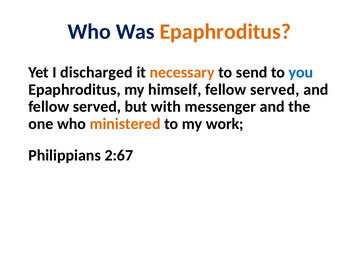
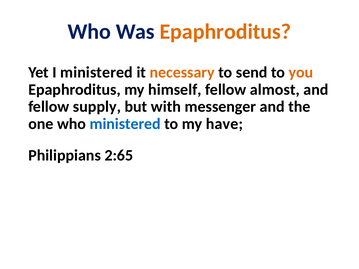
I discharged: discharged -> ministered (96, 72)
you colour: blue -> orange (301, 72)
served: served -> almost (275, 90)
served: served -> supply (97, 107)
ministered colour: orange -> blue (125, 124)
work: work -> have (224, 124)
2:67: 2:67 -> 2:65 (119, 156)
